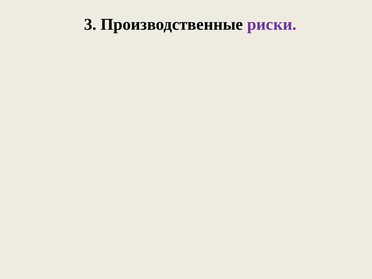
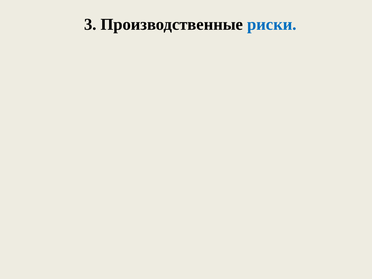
риски colour: purple -> blue (272, 25)
